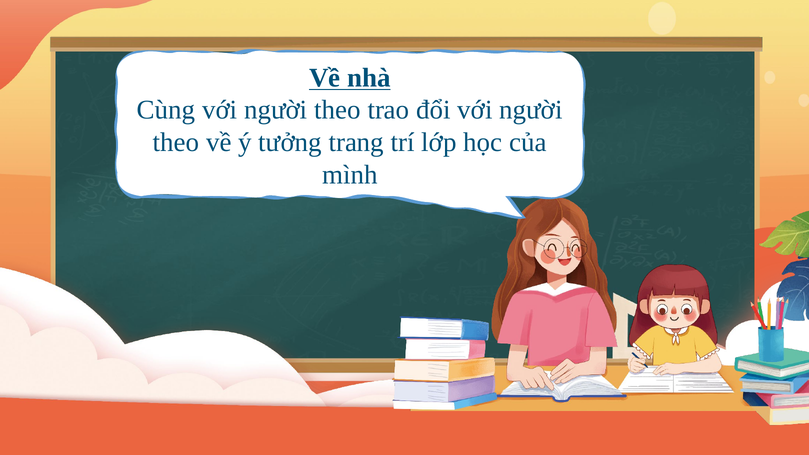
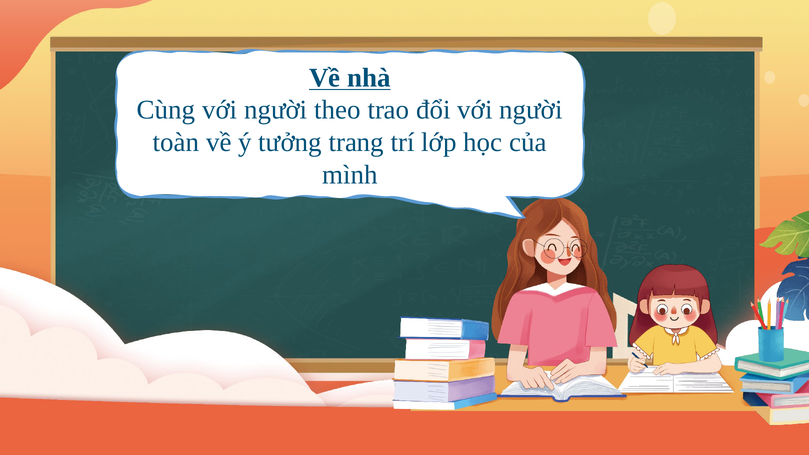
theo: theo -> toàn (176, 142)
